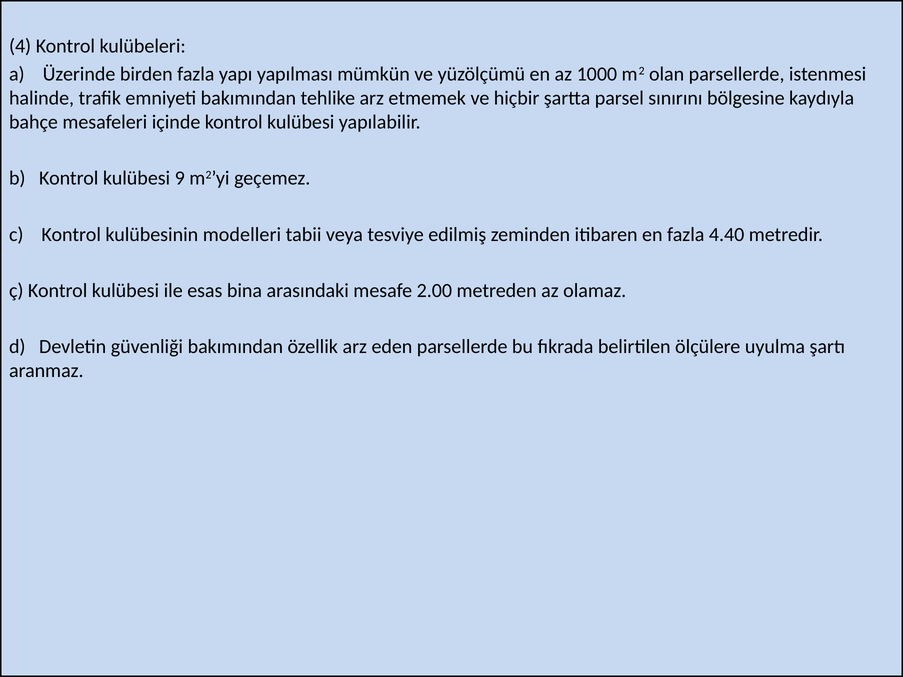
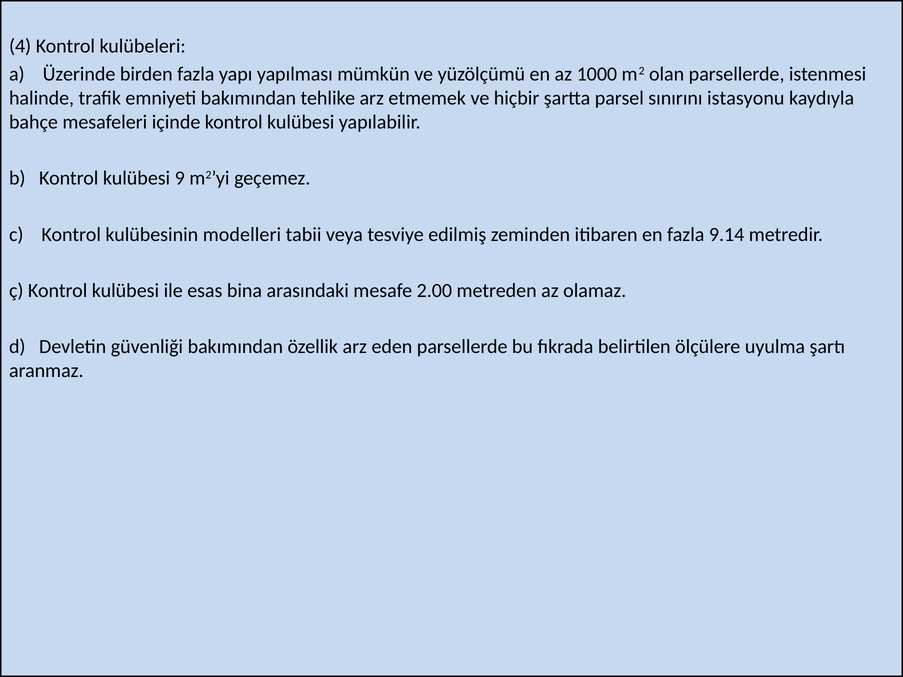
bölgesine: bölgesine -> istasyonu (746, 98)
4.40: 4.40 -> 9.14 (727, 235)
